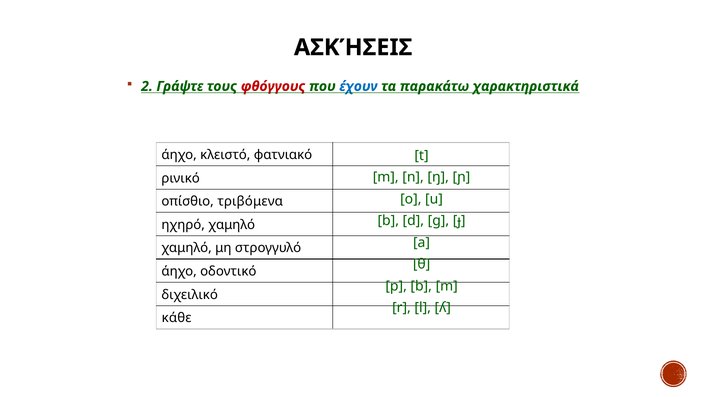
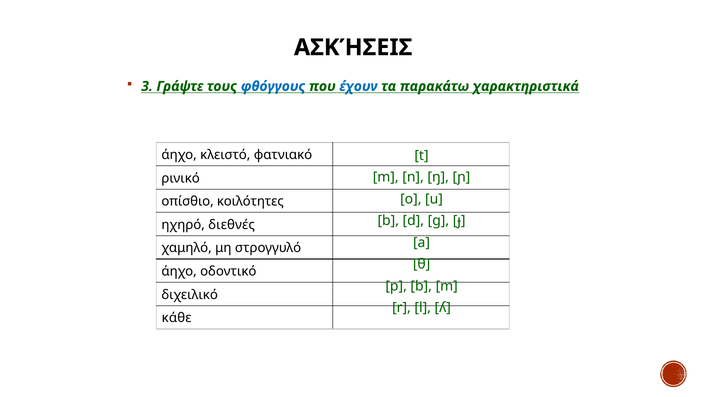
2: 2 -> 3 (147, 86)
φθόγγους colour: red -> blue (273, 86)
τριβόμενα: τριβόμενα -> κοιλότητες (250, 202)
ηχηρό χαμηλό: χαμηλό -> διεθνές (232, 225)
